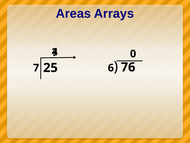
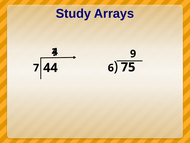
Areas: Areas -> Study (73, 14)
0: 0 -> 9 (133, 54)
25: 25 -> 44 (50, 68)
76: 76 -> 75 (128, 67)
